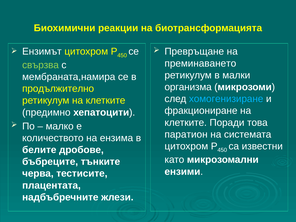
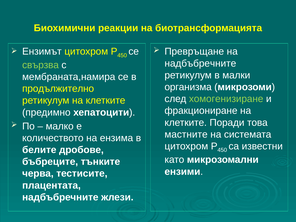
преминаването: преминаването -> надбъбречните (200, 63)
хомогенизиране colour: light blue -> light green (226, 99)
паратион: паратион -> мастните (186, 134)
